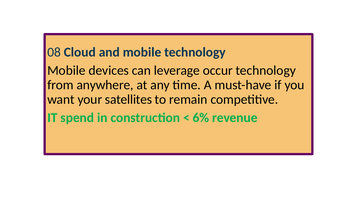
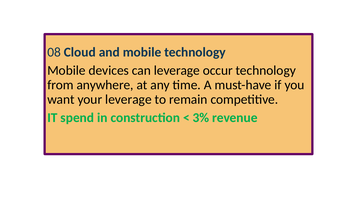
your satellites: satellites -> leverage (128, 99)
6%: 6% -> 3% (201, 118)
